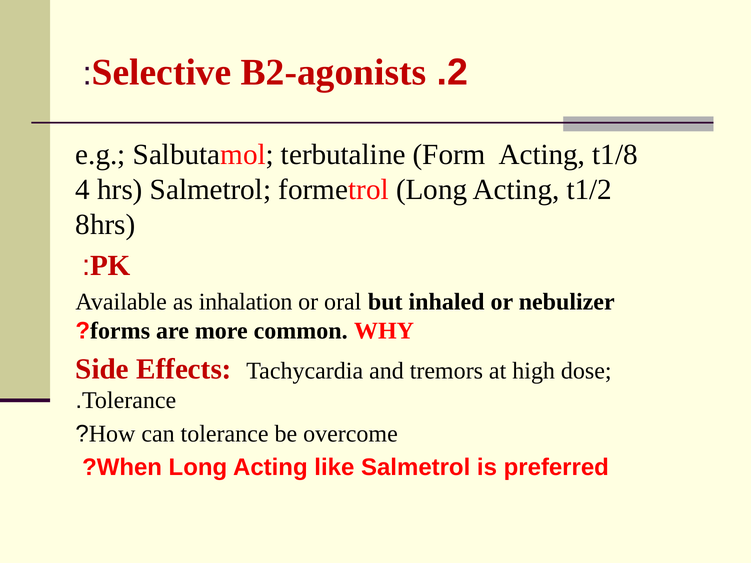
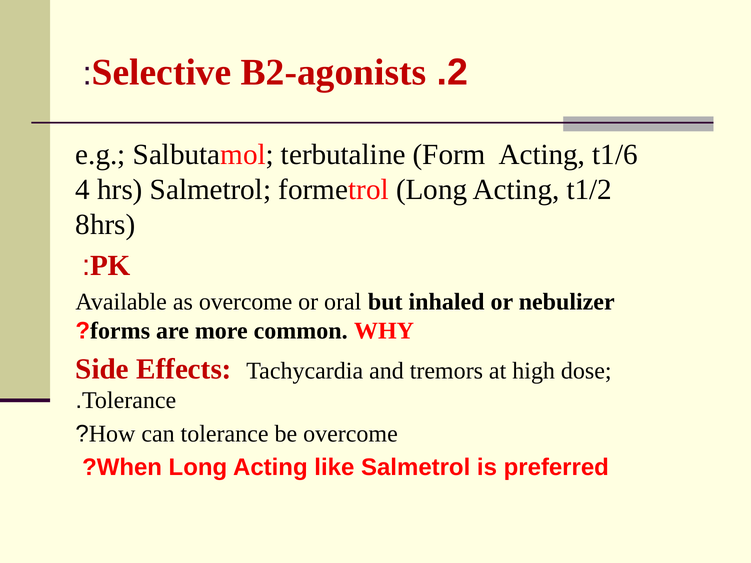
t1/8: t1/8 -> t1/6 (615, 155)
as inhalation: inhalation -> overcome (246, 302)
